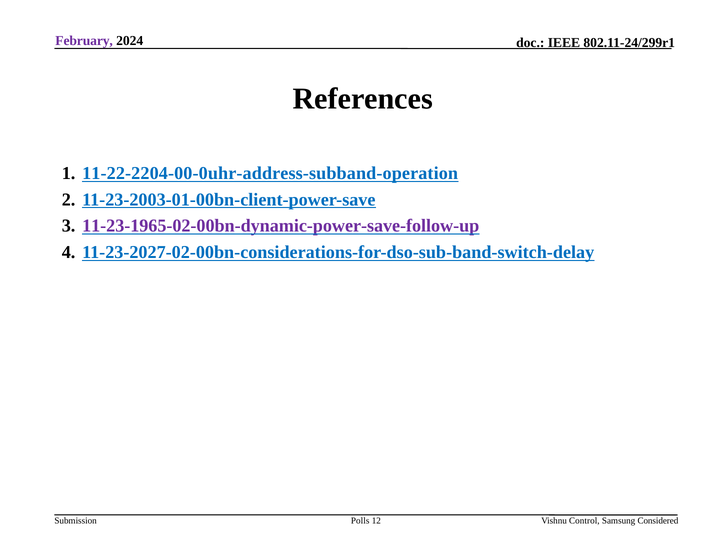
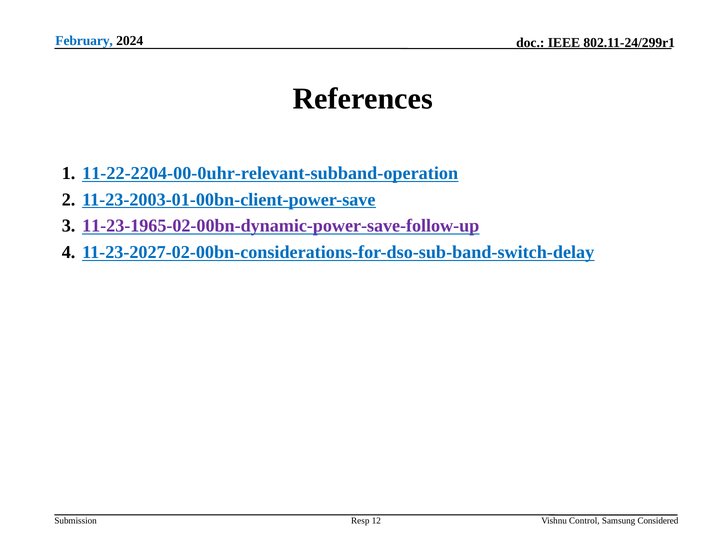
February colour: purple -> blue (84, 41)
11-22-2204-00-0uhr-address-subband-operation: 11-22-2204-00-0uhr-address-subband-operation -> 11-22-2204-00-0uhr-relevant-subband-operation (270, 173)
Polls: Polls -> Resp (360, 520)
